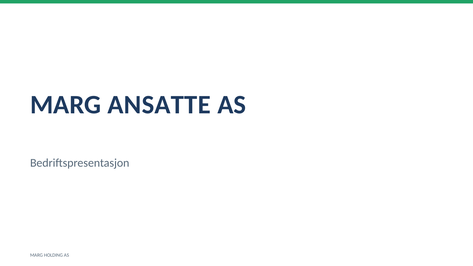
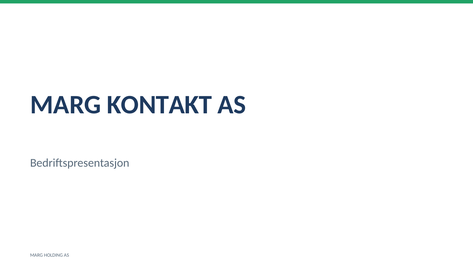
ANSATTE: ANSATTE -> KONTAKT (159, 105)
